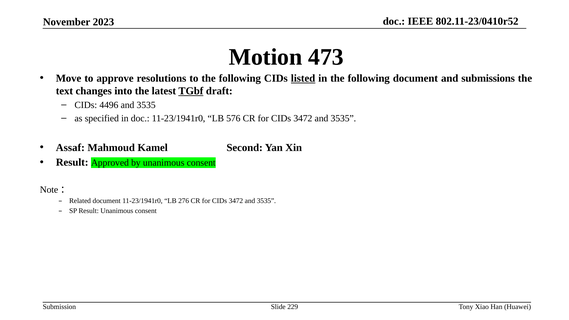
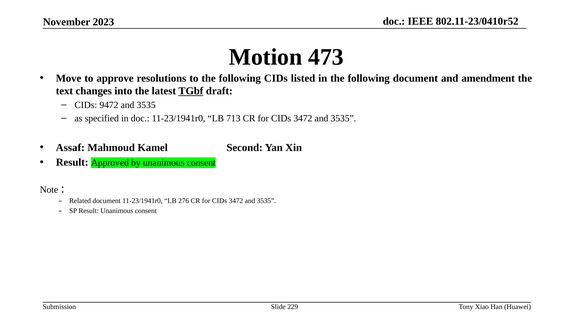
listed underline: present -> none (303, 78)
submissions: submissions -> amendment (488, 78)
4496: 4496 -> 9472 (109, 105)
576: 576 -> 713 (233, 118)
